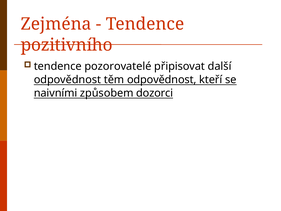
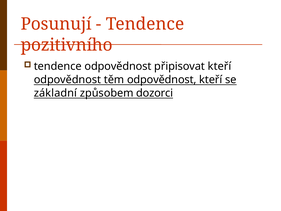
Zejména: Zejména -> Posunují (56, 24)
tendence pozorovatelé: pozorovatelé -> odpovědnost (118, 66)
připisovat další: další -> kteří (220, 66)
naivními: naivními -> základní (55, 93)
